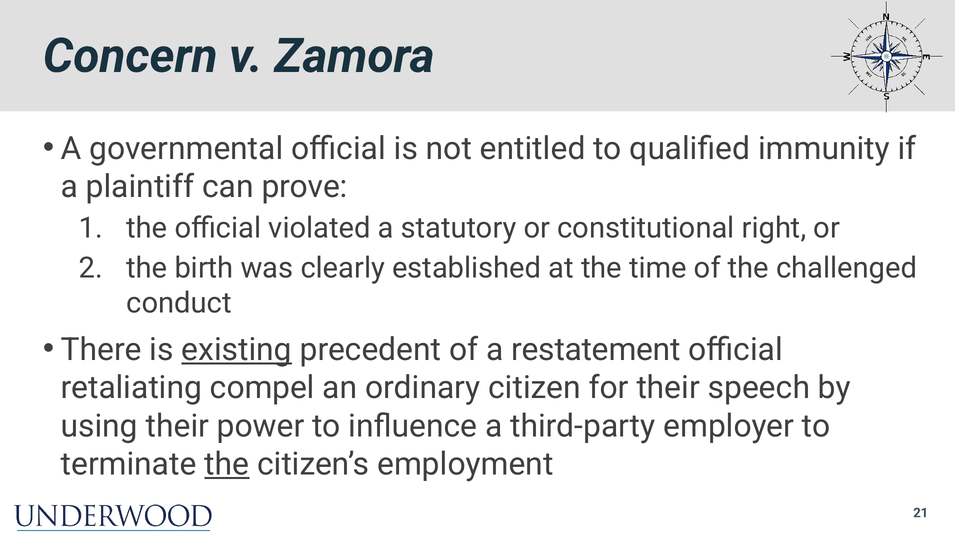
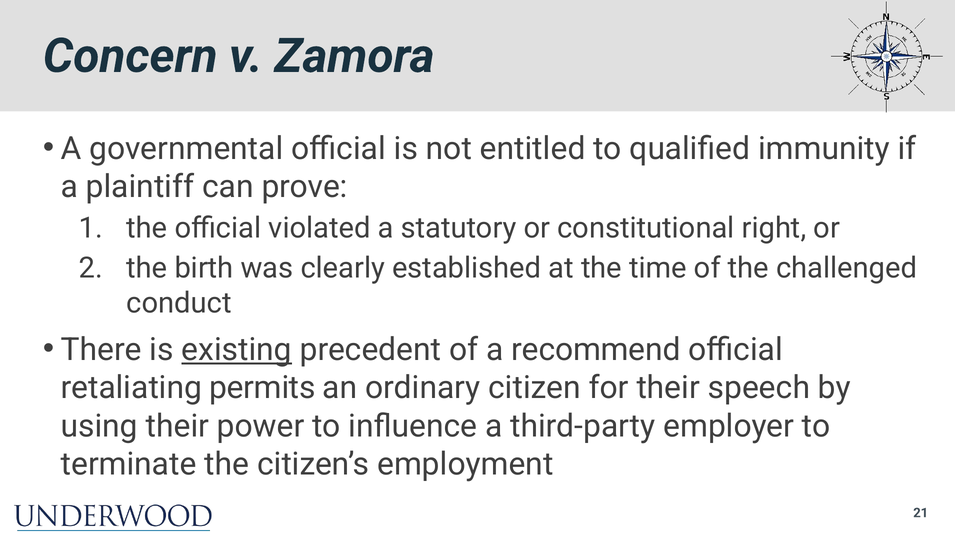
restatement: restatement -> recommend (596, 350)
compel: compel -> permits (262, 388)
the underline: present -> none (227, 464)
